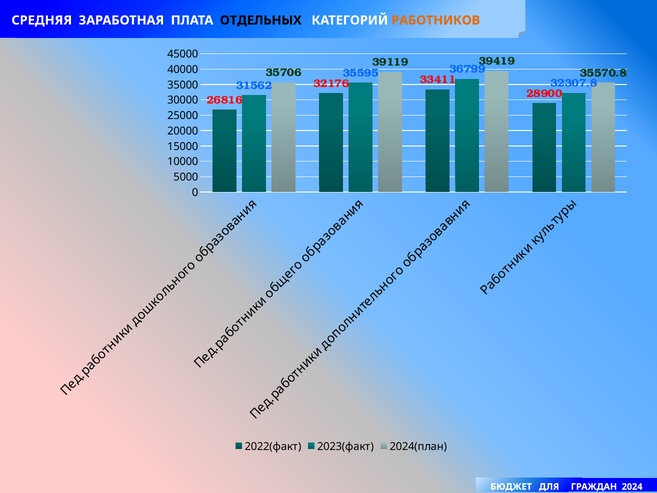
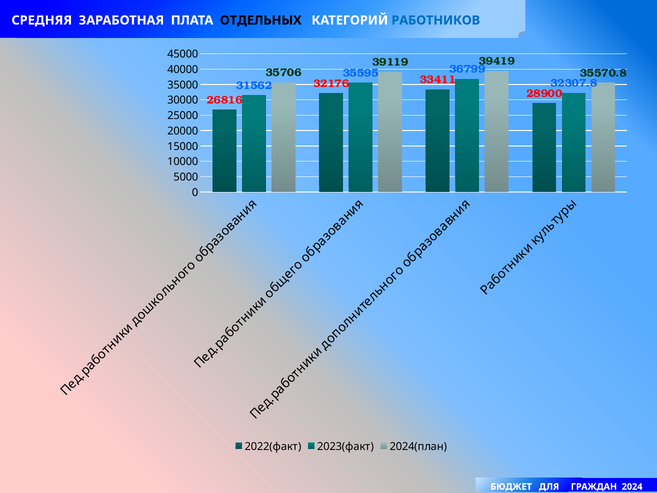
РАБОТНИКОВ colour: orange -> blue (436, 20)
